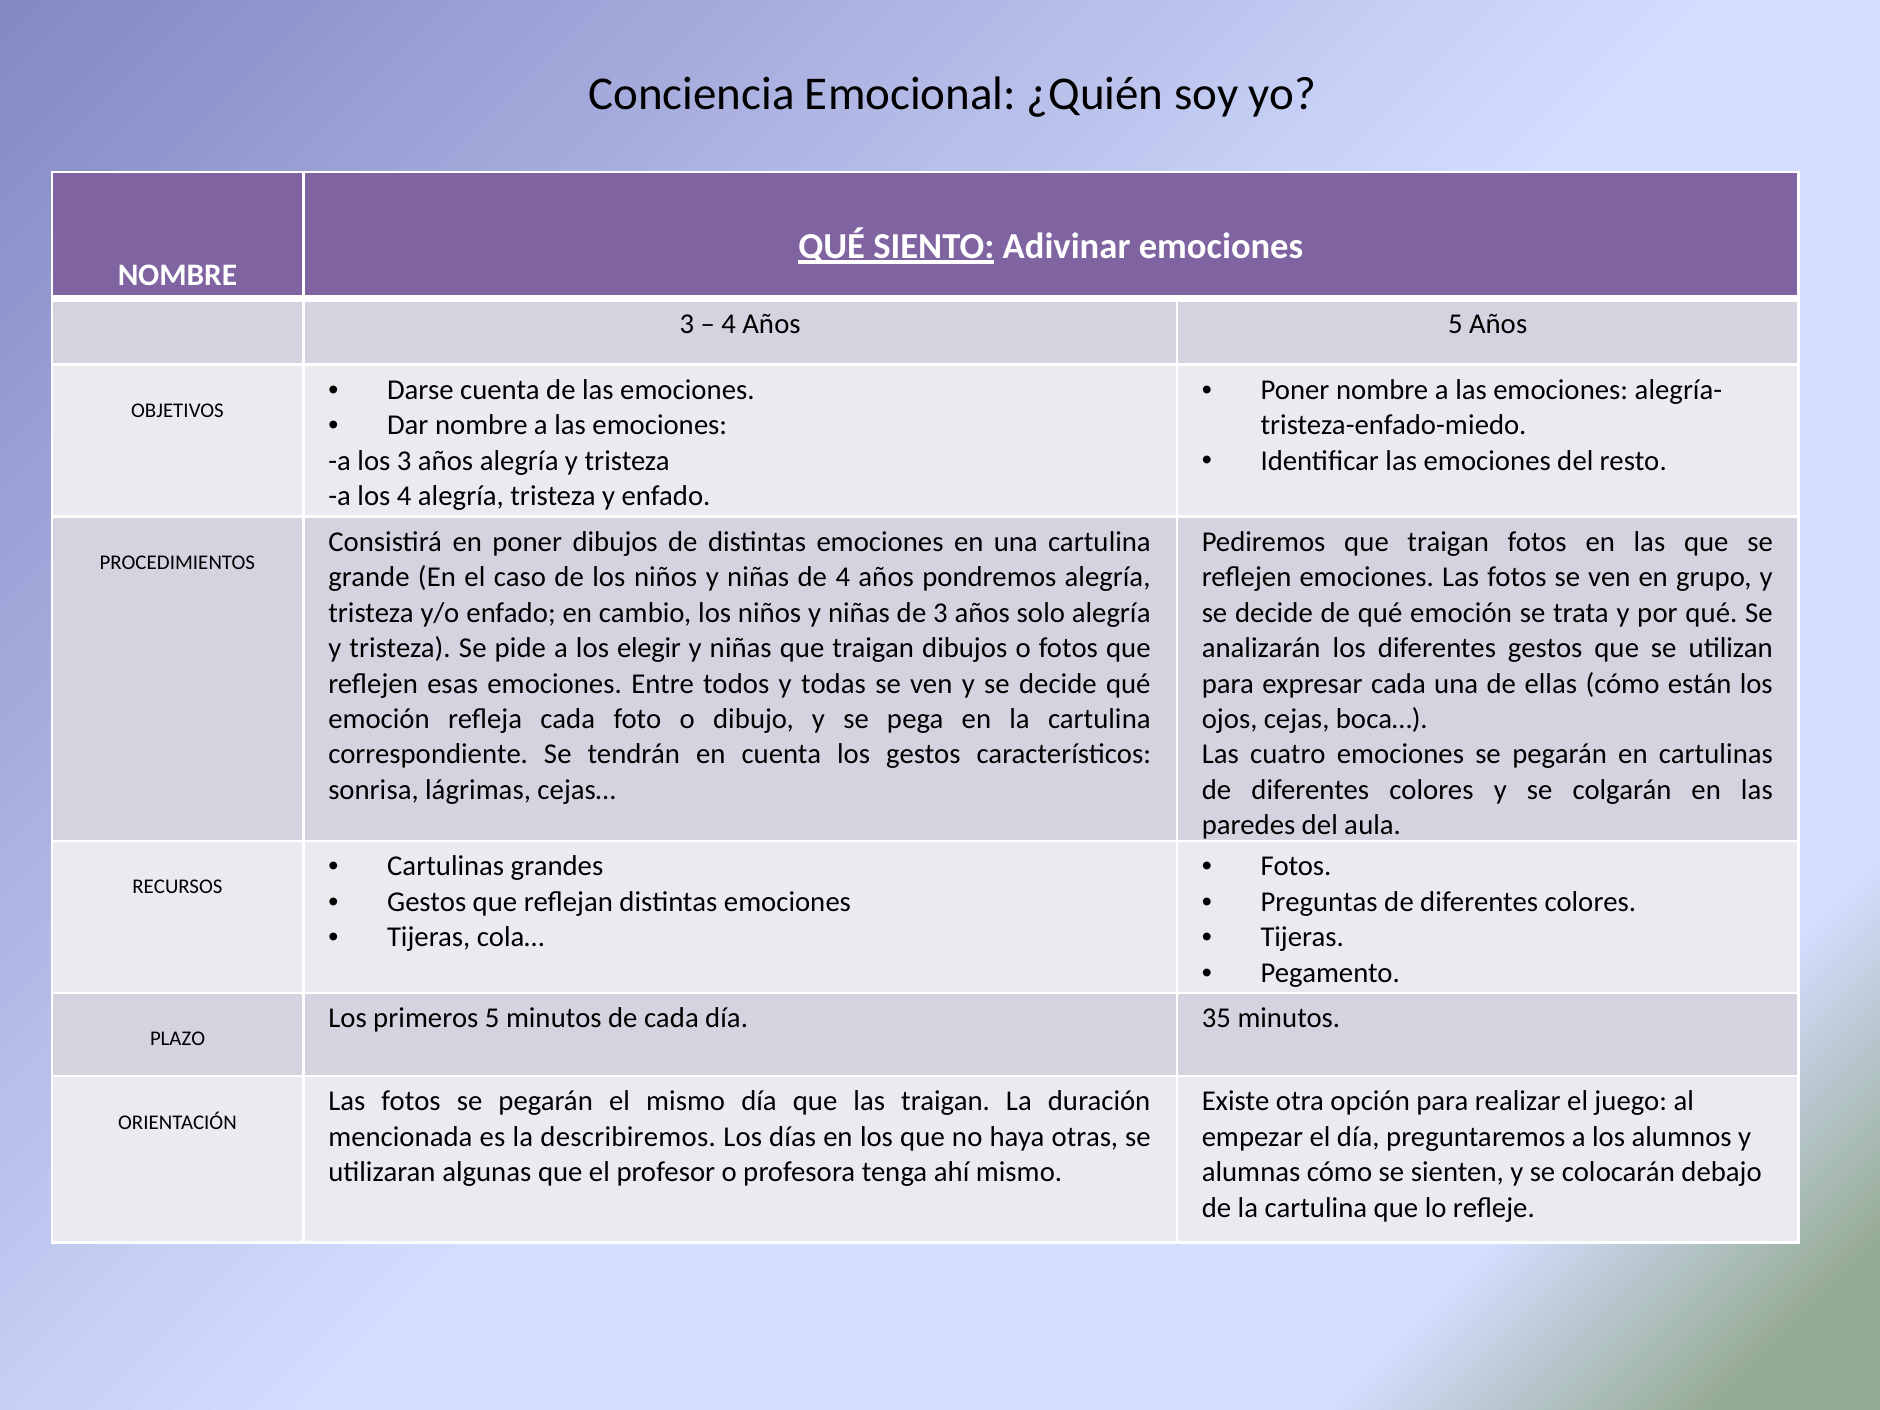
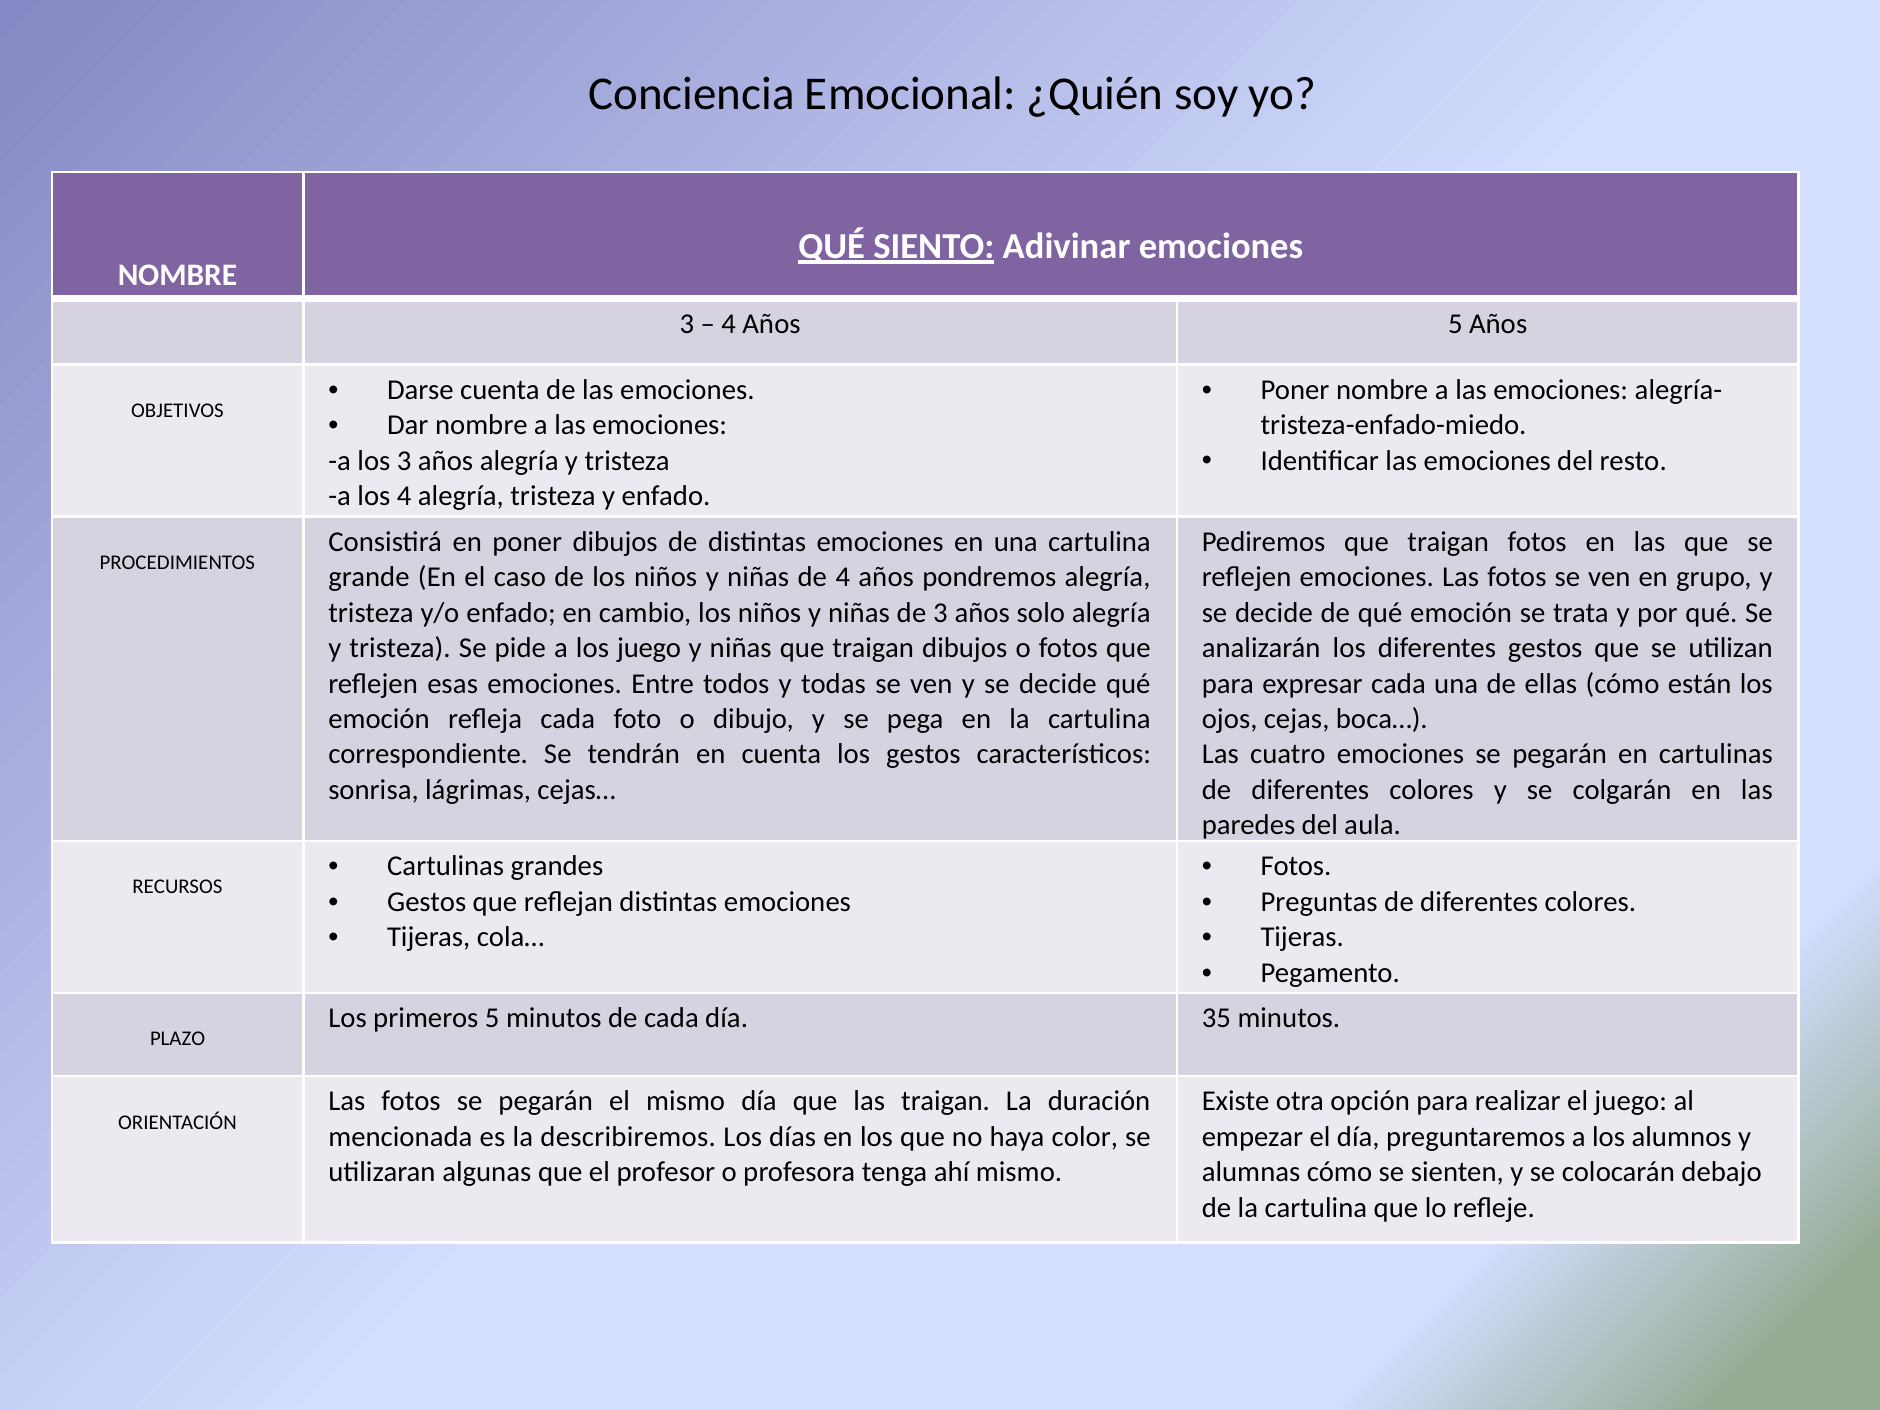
los elegir: elegir -> juego (649, 648)
otras: otras -> color (1085, 1137)
